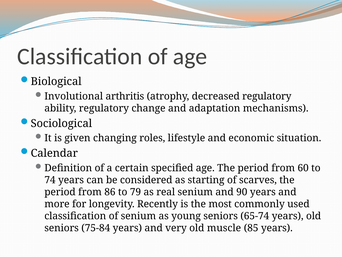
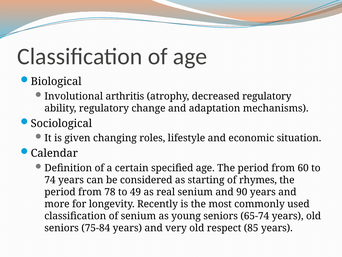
scarves: scarves -> rhymes (258, 180)
86: 86 -> 78 (110, 192)
79: 79 -> 49 (135, 192)
muscle: muscle -> respect (224, 228)
